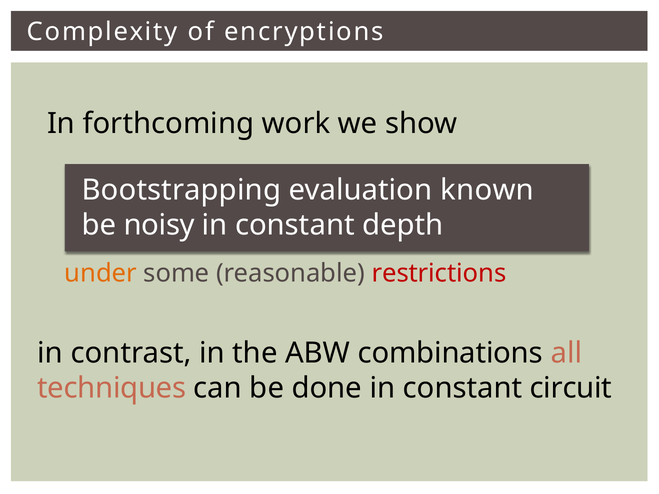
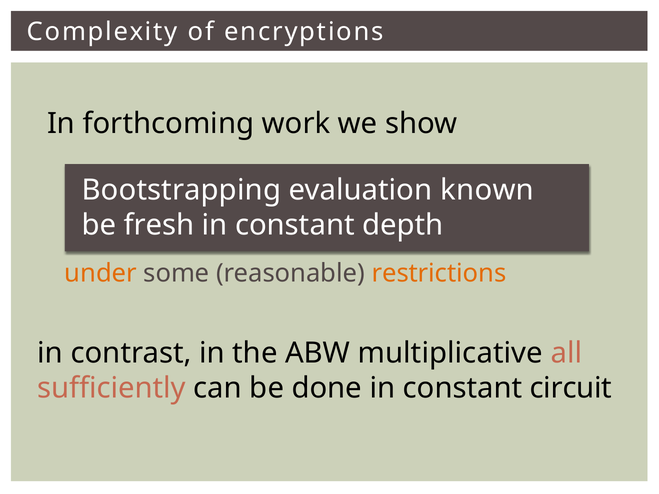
noisy: noisy -> fresh (159, 225)
restrictions colour: red -> orange (439, 274)
combinations: combinations -> multiplicative (450, 353)
techniques: techniques -> sufficiently (112, 388)
